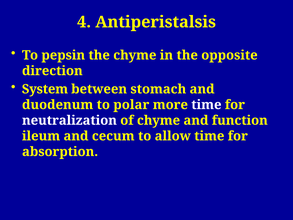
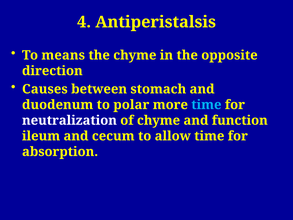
pepsin: pepsin -> means (63, 55)
System: System -> Causes (45, 89)
time colour: white -> light blue (206, 105)
